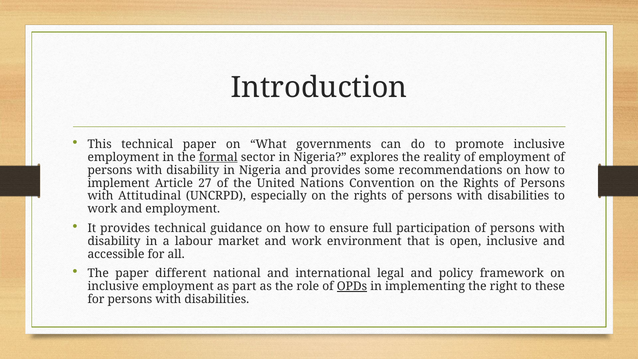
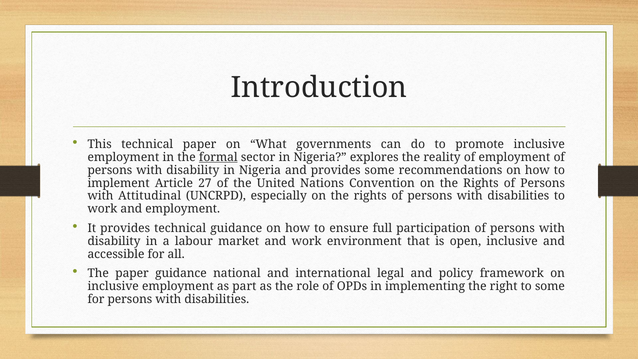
paper different: different -> guidance (181, 273)
OPDs underline: present -> none (352, 286)
to these: these -> some (550, 286)
